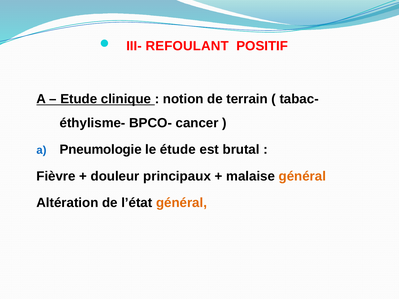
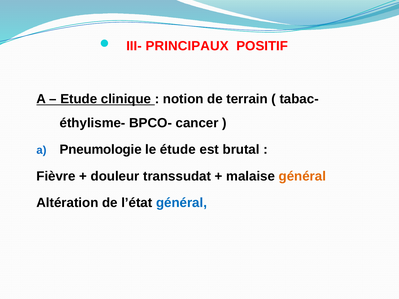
REFOULANT: REFOULANT -> PRINCIPAUX (187, 46)
principaux: principaux -> transsudat (177, 176)
général colour: orange -> blue (181, 203)
